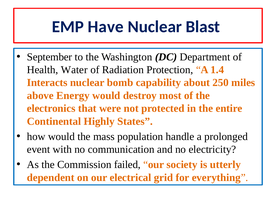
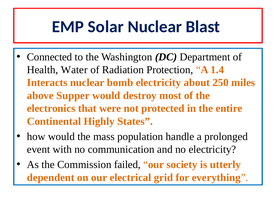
Have: Have -> Solar (106, 27)
September: September -> Connected (50, 57)
bomb capability: capability -> electricity (158, 83)
Energy: Energy -> Supper (73, 96)
